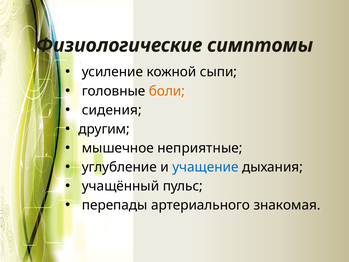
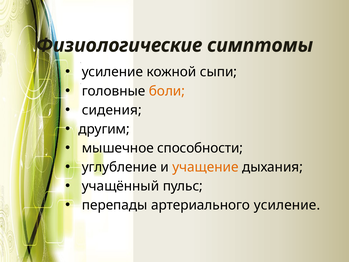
неприятные: неприятные -> способности (200, 148)
учащение colour: blue -> orange (205, 167)
артериального знакомая: знакомая -> усиление (287, 205)
